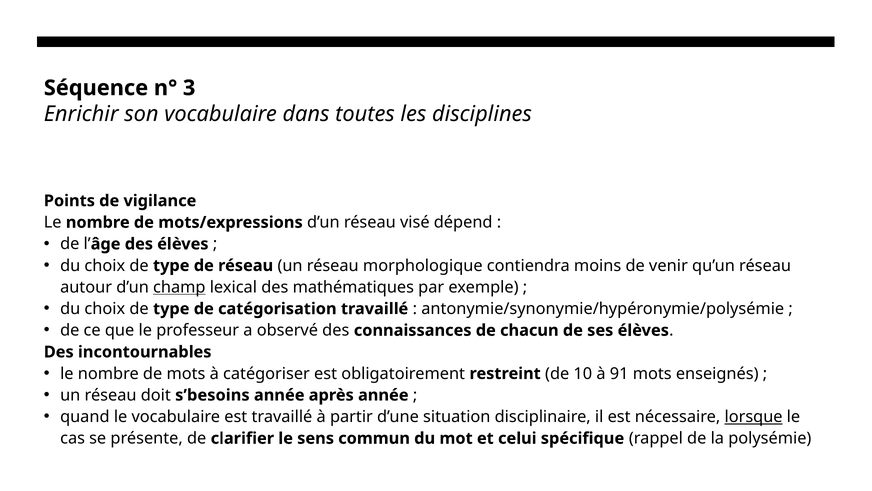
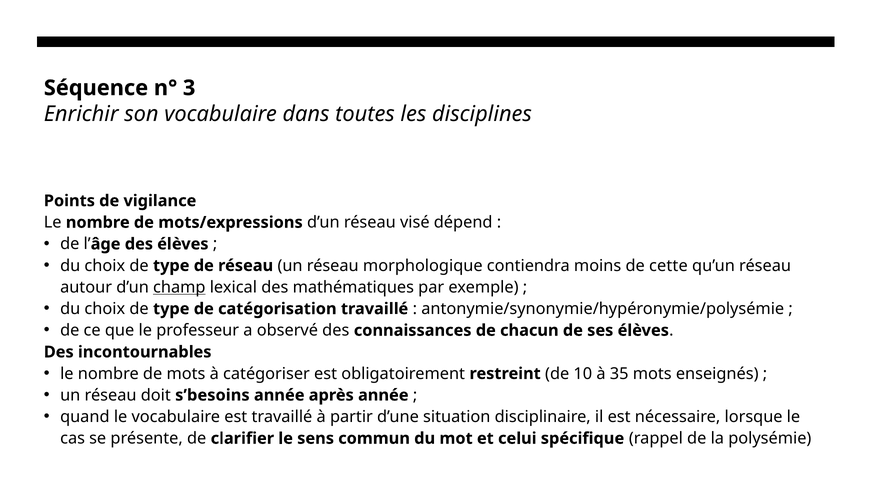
venir: venir -> cette (668, 265)
91: 91 -> 35 (619, 373)
lorsque underline: present -> none (754, 416)
